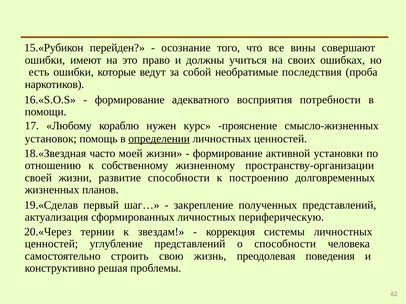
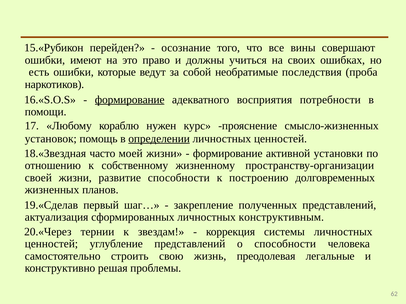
формирование underline: none -> present (130, 100)
периферическую: периферическую -> конструктивным (281, 218)
поведения: поведения -> легальные (330, 256)
